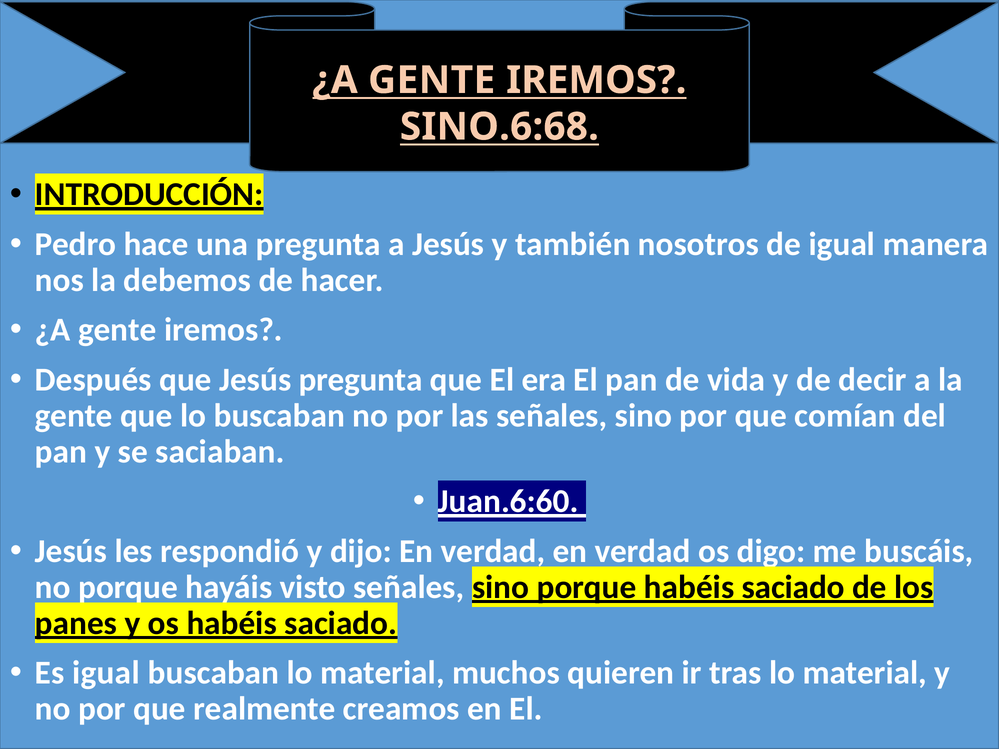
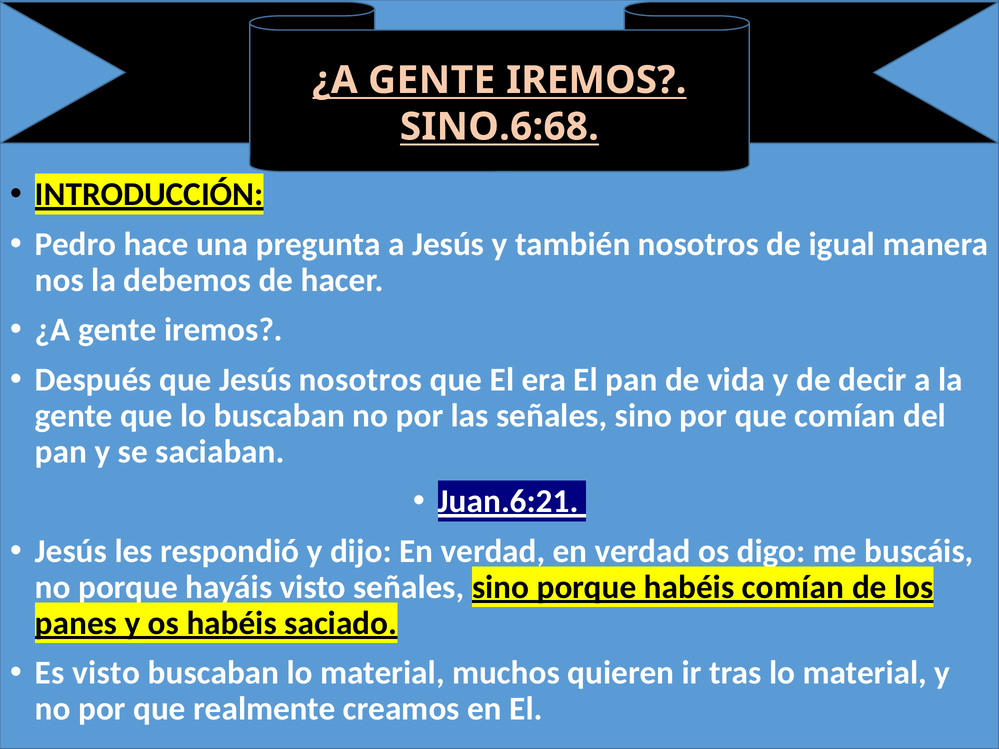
Jesús pregunta: pregunta -> nosotros (360, 380)
Juan.6:60: Juan.6:60 -> Juan.6:21 (508, 502)
porque habéis saciado: saciado -> comían (793, 587)
Es igual: igual -> visto (106, 673)
